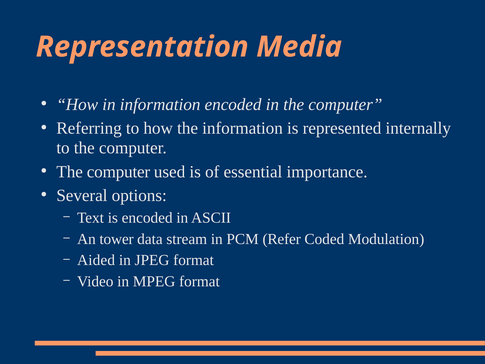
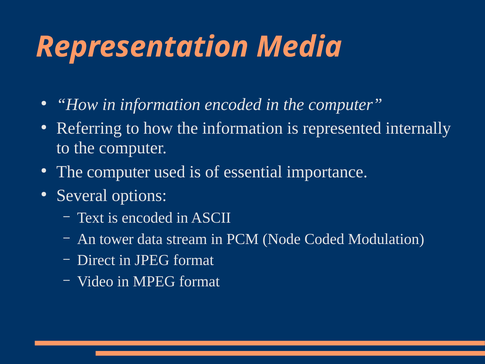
Refer: Refer -> Node (282, 239)
Aided: Aided -> Direct (96, 260)
